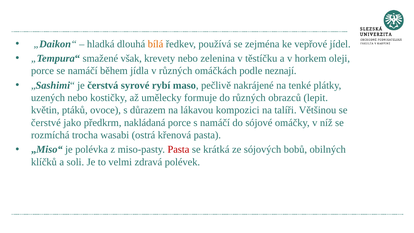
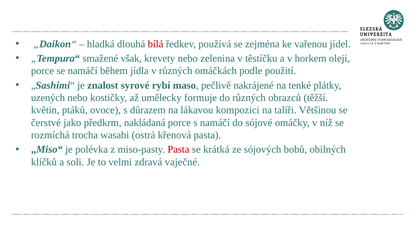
bílá colour: orange -> red (156, 44)
vepřové: vepřové -> vařenou (311, 44)
neznají: neznají -> použití (281, 71)
čerstvá: čerstvá -> znalost (103, 85)
lepit: lepit -> těžší (316, 98)
polévek: polévek -> vaječné (182, 162)
